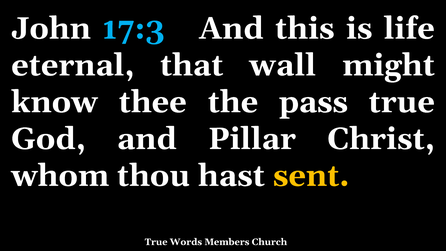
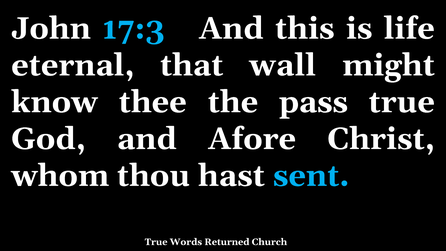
Pillar: Pillar -> Afore (252, 139)
sent colour: yellow -> light blue (311, 176)
Members: Members -> Returned (227, 242)
